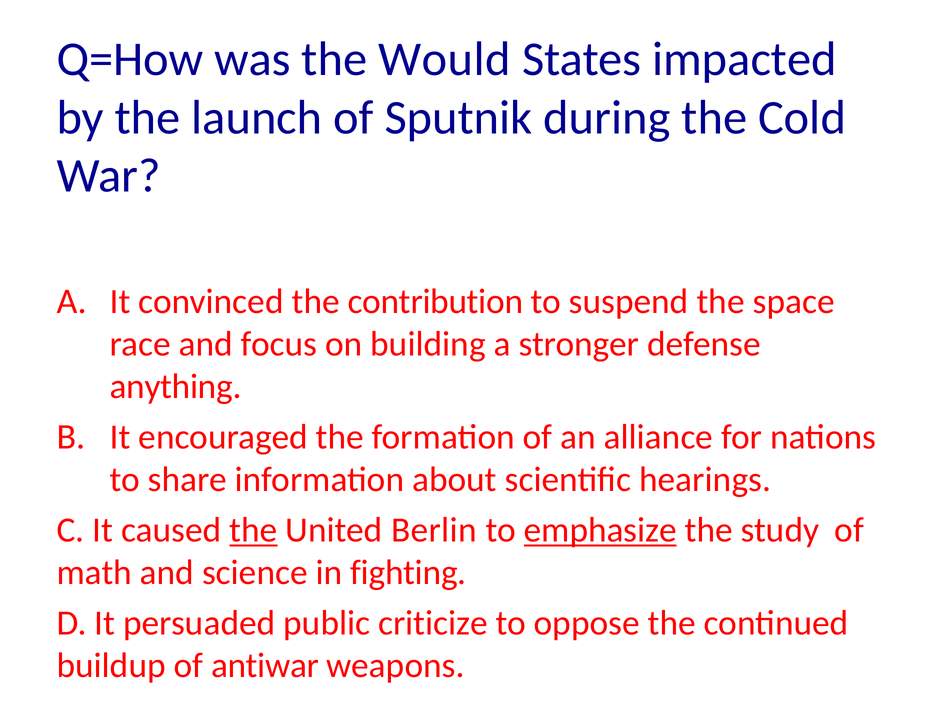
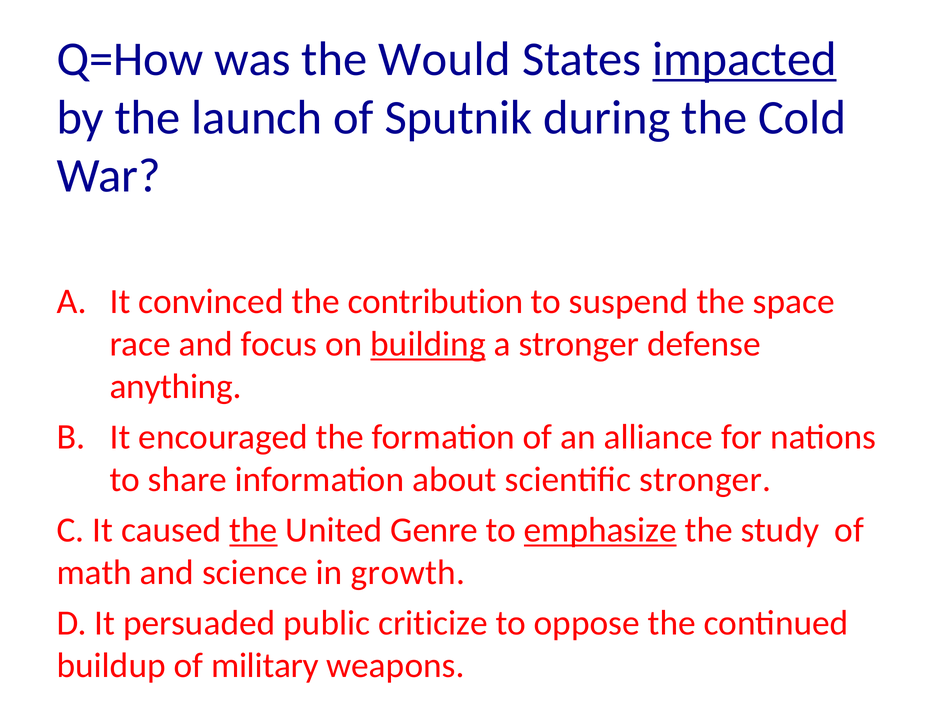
impacted underline: none -> present (744, 59)
building underline: none -> present (428, 344)
scientific hearings: hearings -> stronger (705, 480)
Berlin: Berlin -> Genre (434, 530)
fighting: fighting -> growth (408, 573)
antiwar: antiwar -> military (265, 666)
